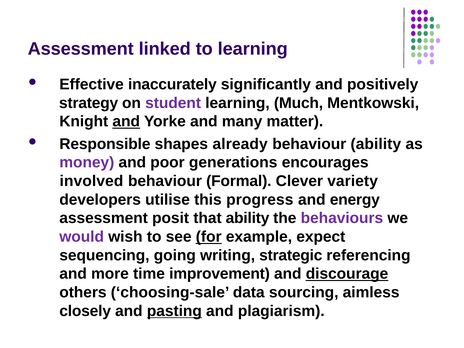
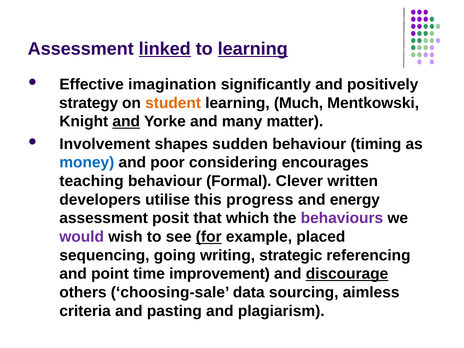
linked underline: none -> present (165, 49)
learning underline: none -> present (253, 49)
inaccurately: inaccurately -> imagination (172, 84)
student colour: purple -> orange (173, 103)
Responsible: Responsible -> Involvement (105, 144)
already: already -> sudden (240, 144)
behaviour ability: ability -> timing (376, 144)
money colour: purple -> blue (87, 163)
generations: generations -> considering (233, 163)
involved: involved -> teaching (91, 181)
variety: variety -> written (353, 181)
that ability: ability -> which (248, 218)
expect: expect -> placed (321, 237)
more: more -> point (110, 274)
closely: closely -> criteria (85, 311)
pasting underline: present -> none (174, 311)
